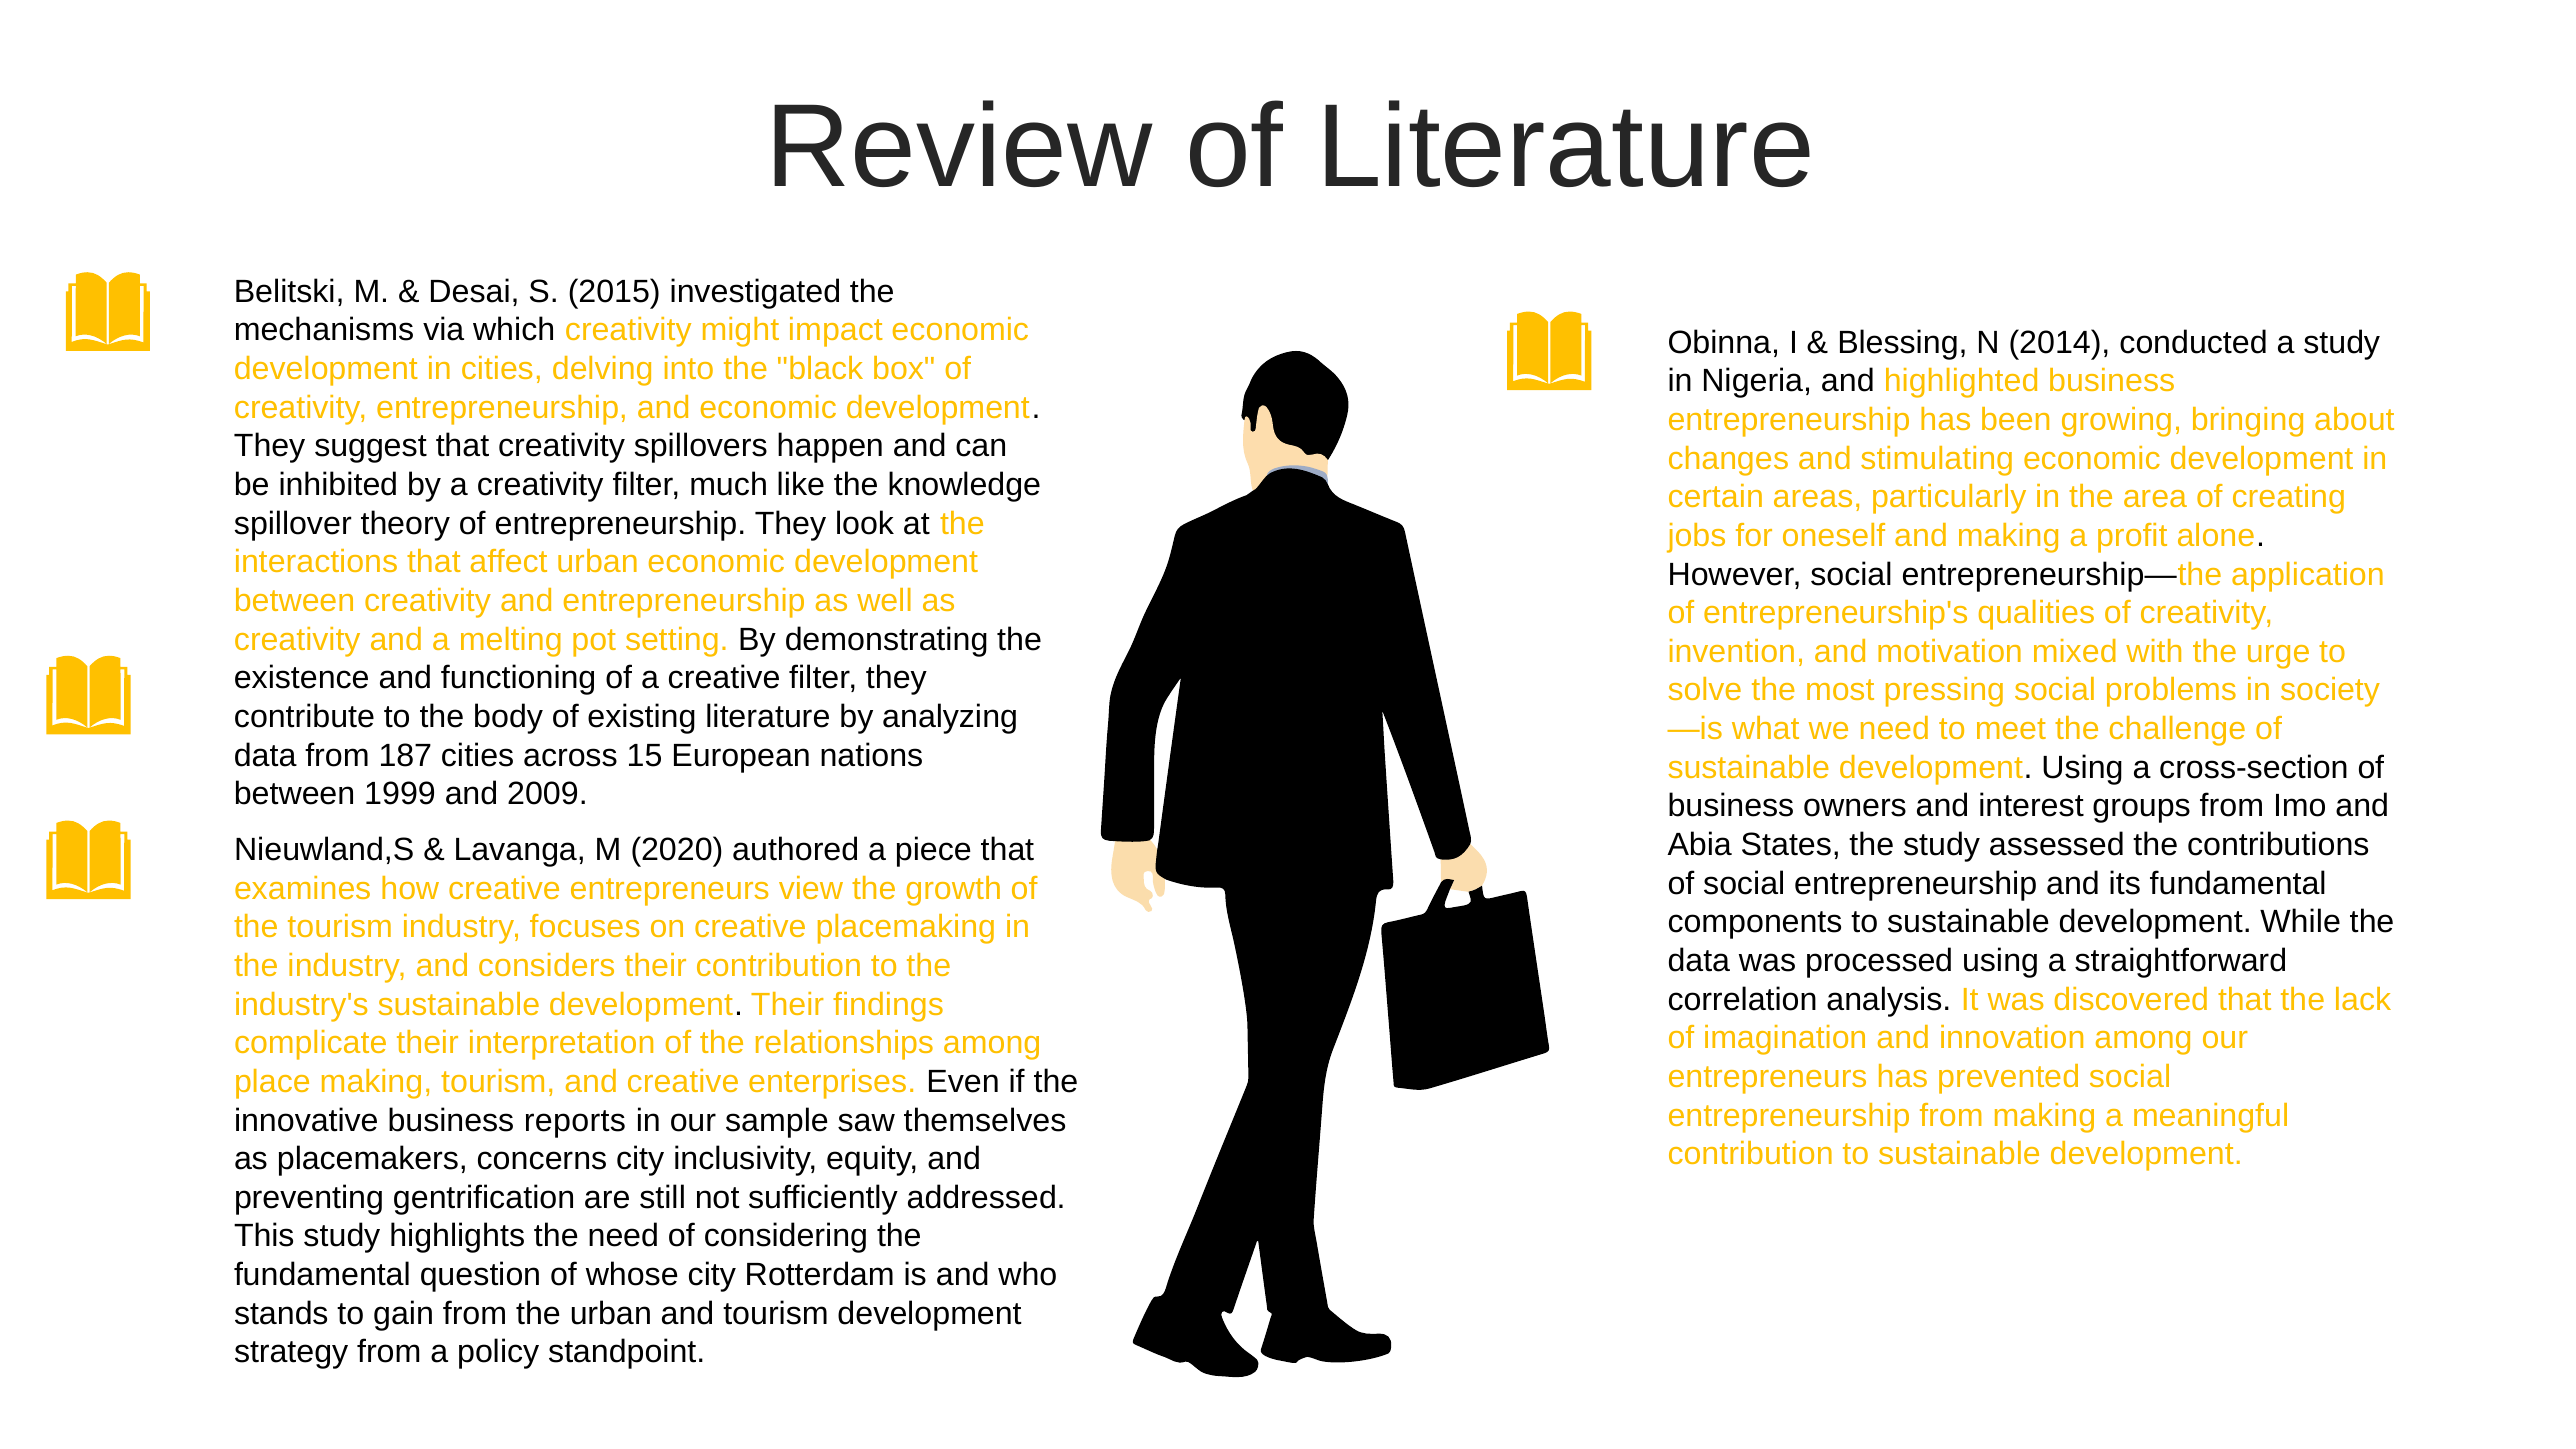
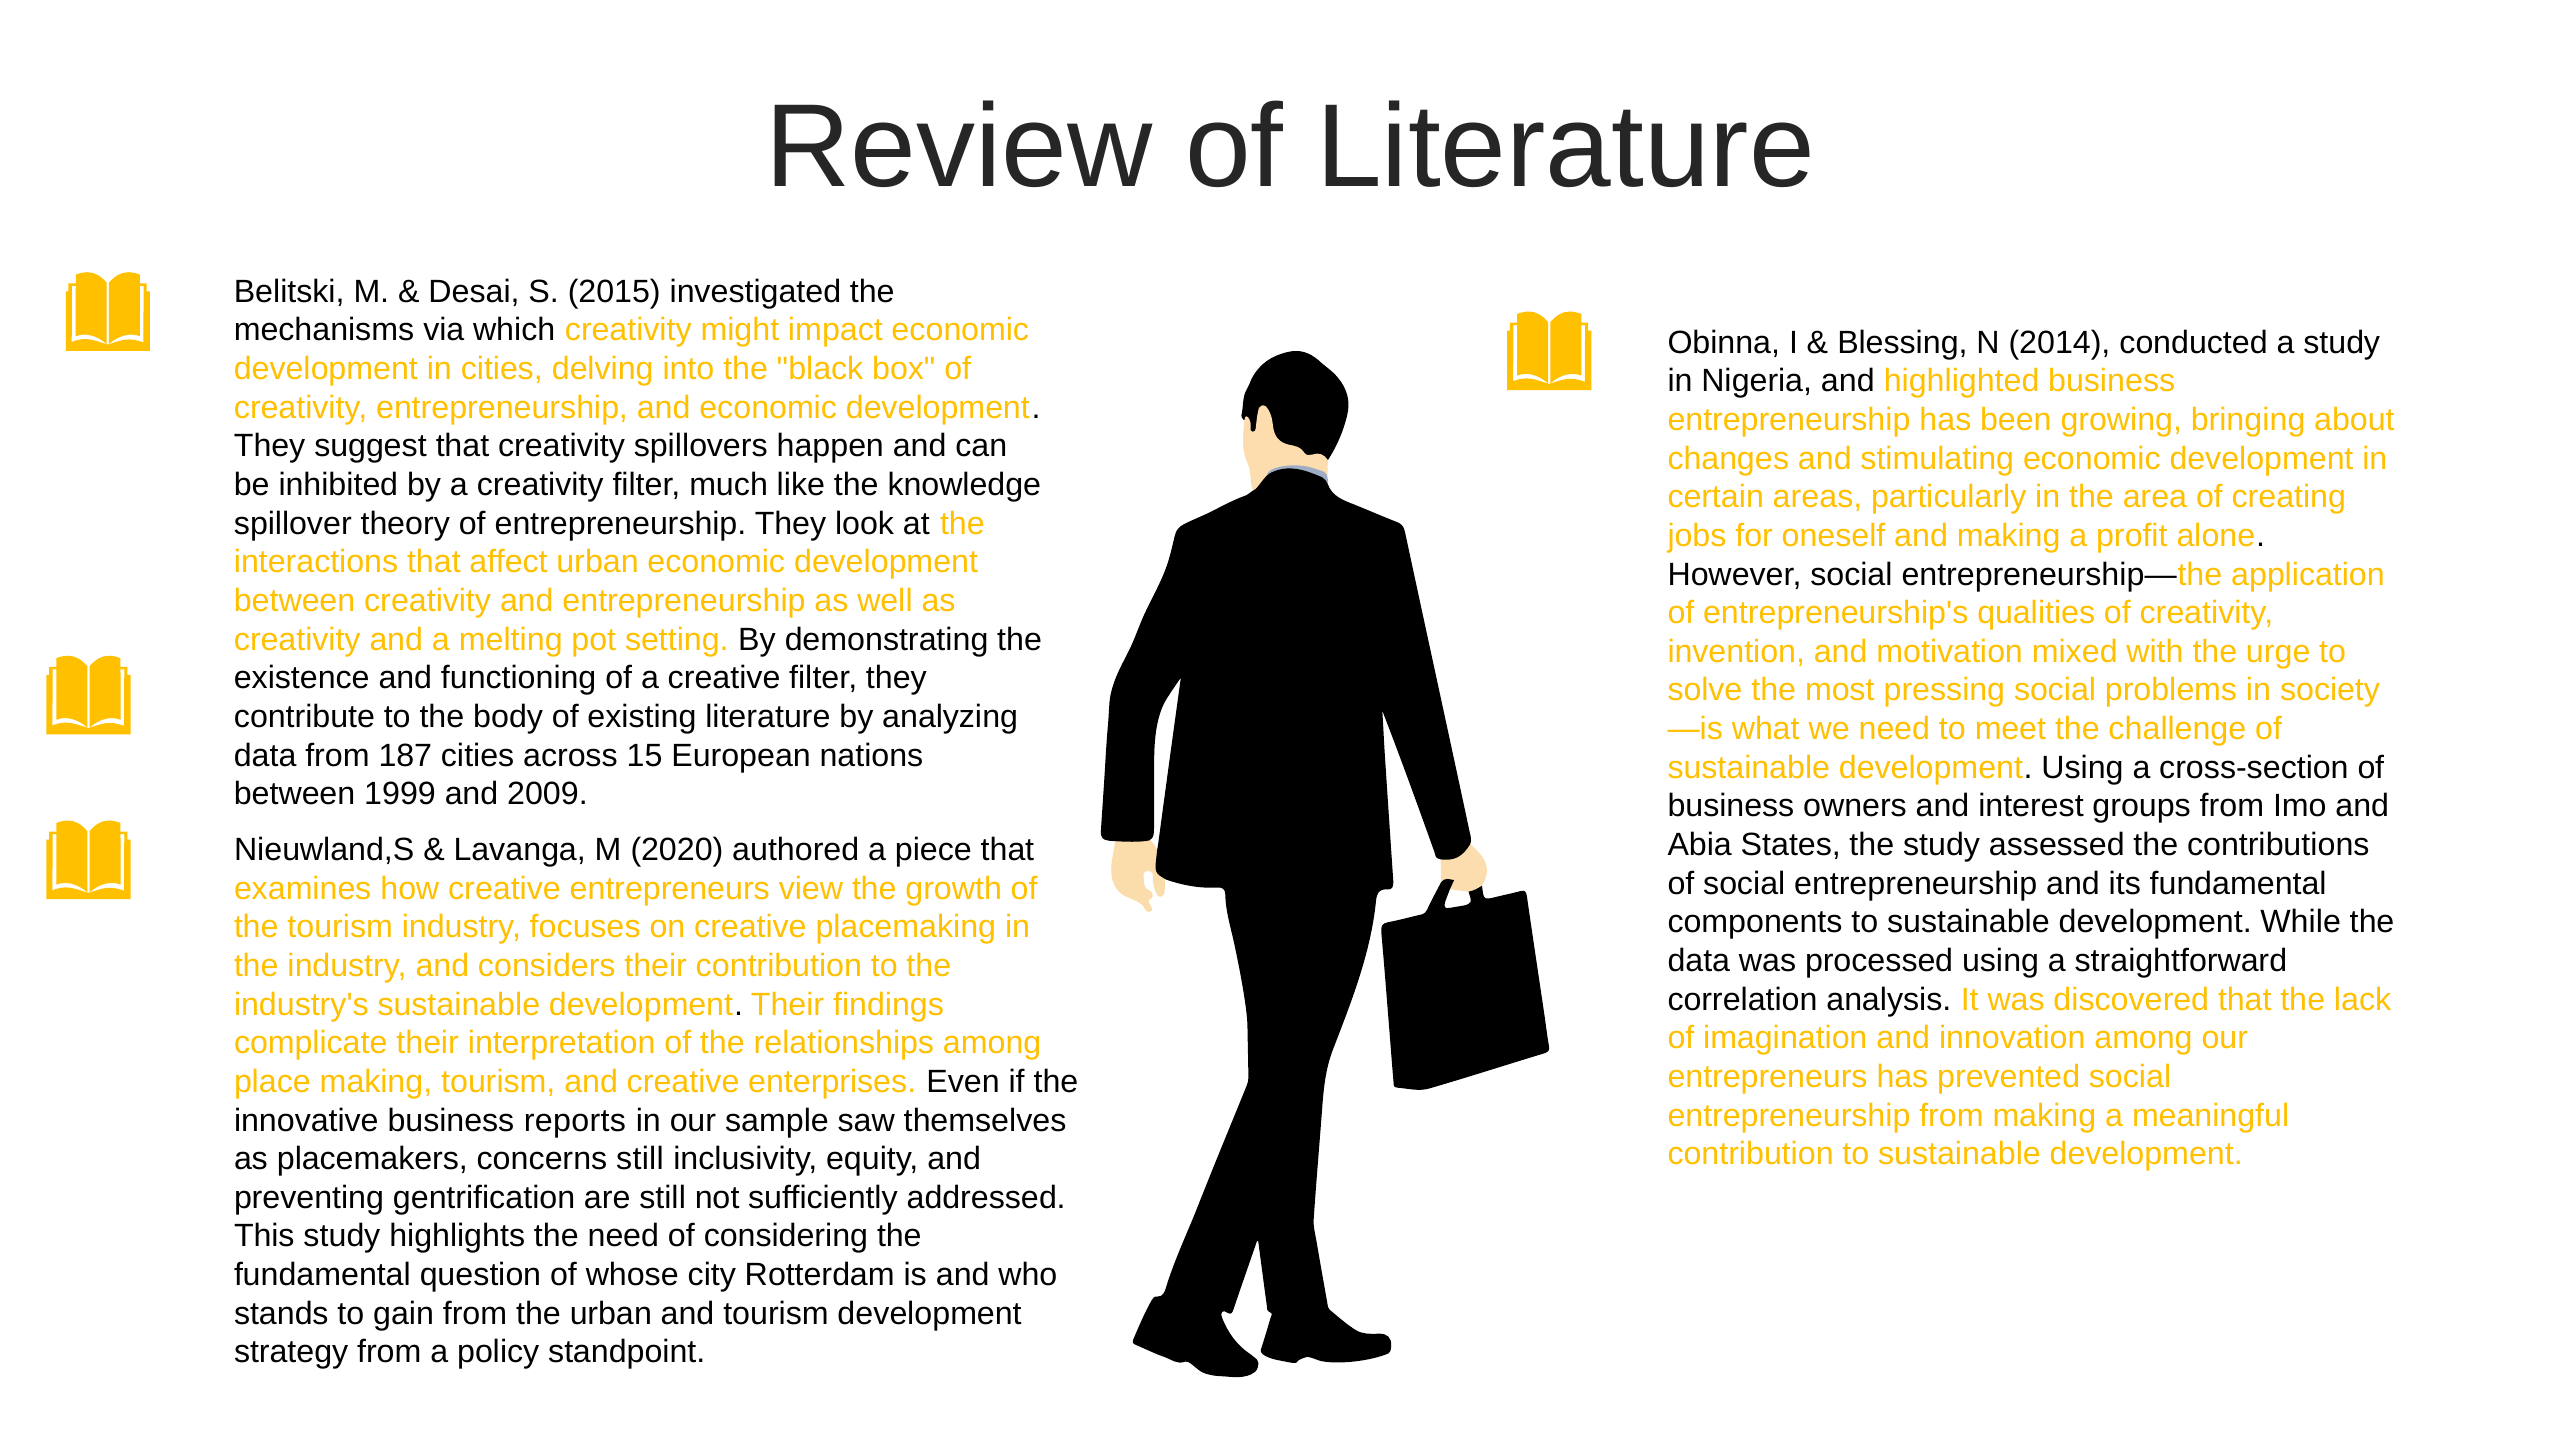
concerns city: city -> still (640, 1159)
